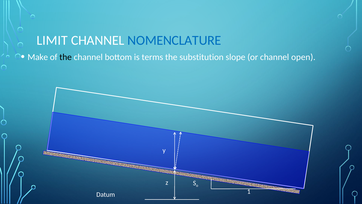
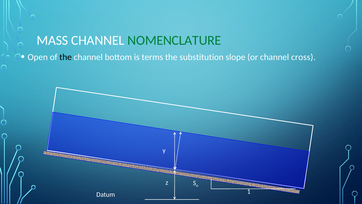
LIMIT: LIMIT -> MASS (52, 40)
NOMENCLATURE colour: blue -> green (174, 40)
Make: Make -> Open (38, 57)
open: open -> cross (303, 57)
